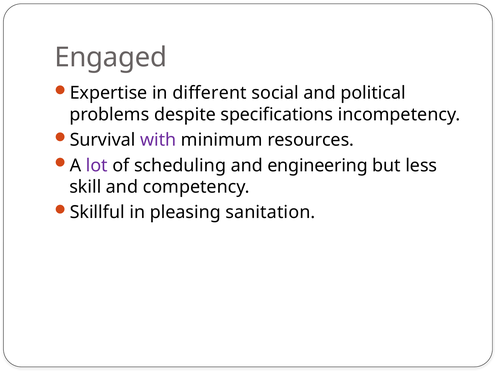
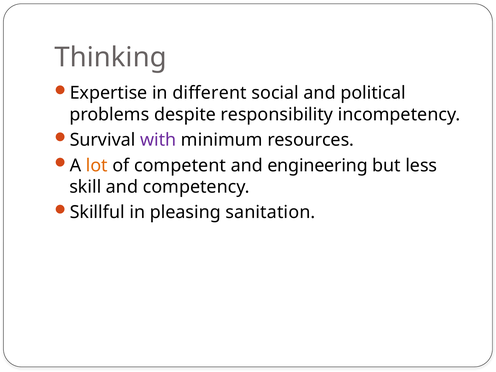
Engaged: Engaged -> Thinking (111, 57)
specifications: specifications -> responsibility (277, 114)
lot colour: purple -> orange (97, 165)
scheduling: scheduling -> competent (180, 165)
